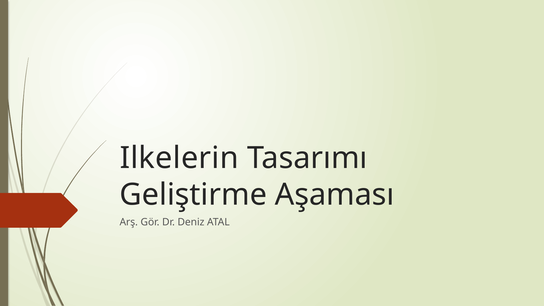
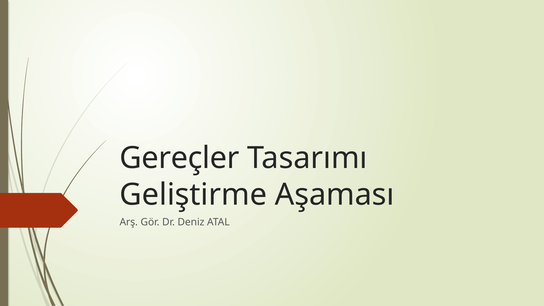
Ilkelerin: Ilkelerin -> Gereçler (179, 158)
